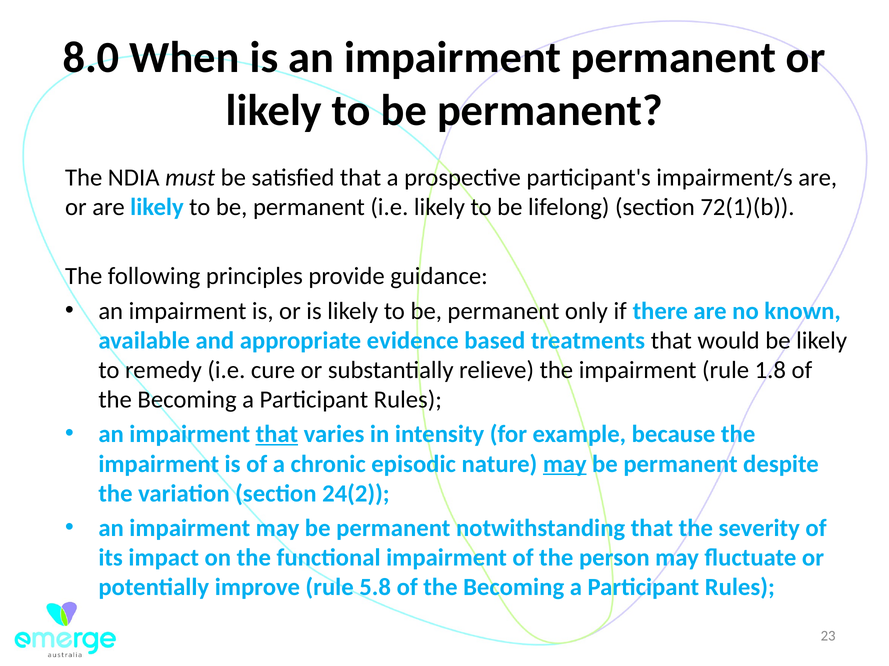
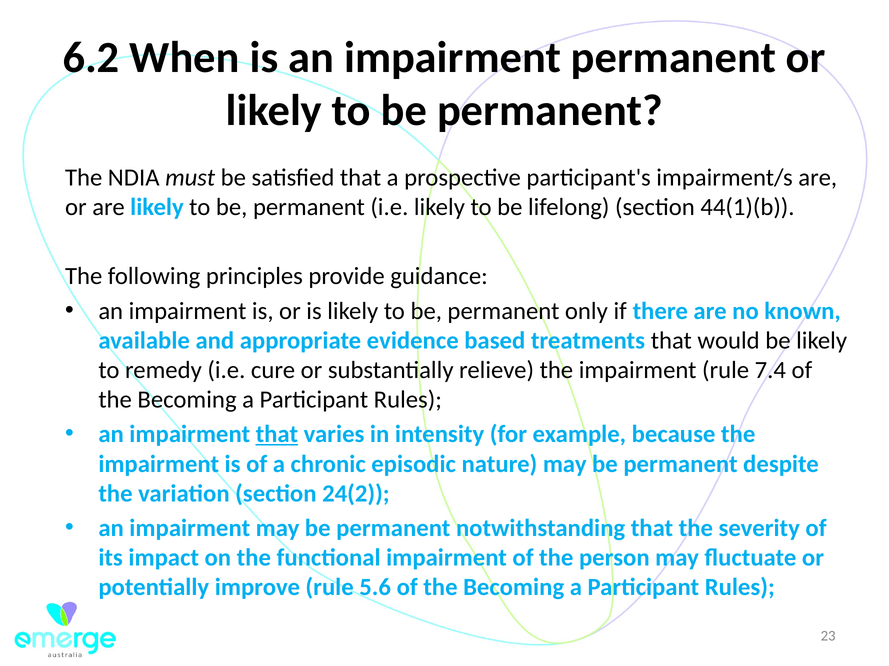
8.0: 8.0 -> 6.2 (91, 57)
72(1)(b: 72(1)(b -> 44(1)(b (748, 207)
1.8: 1.8 -> 7.4 (770, 371)
may underline: present -> none (565, 464)
5.8: 5.8 -> 5.6 (375, 588)
